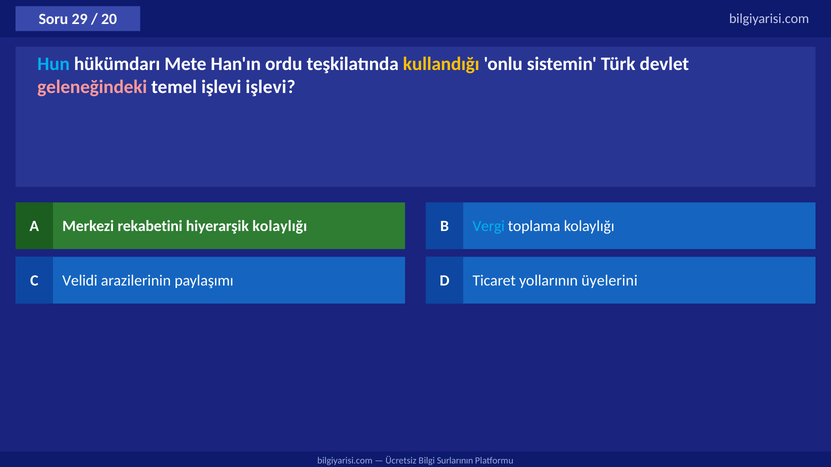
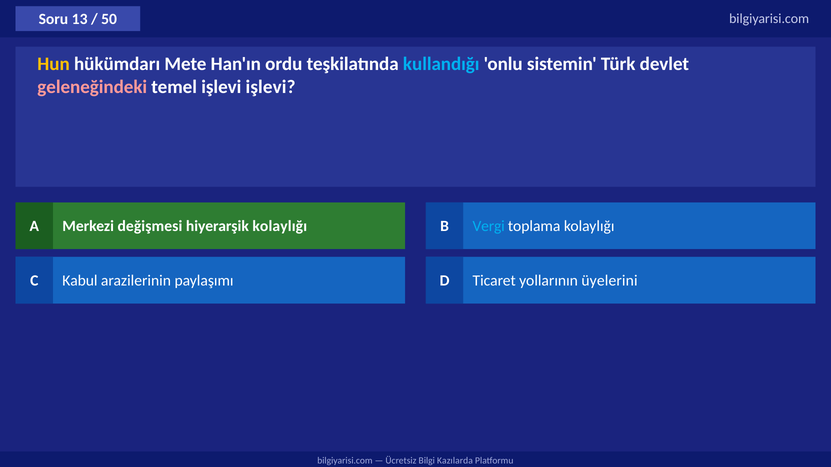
29: 29 -> 13 (80, 19)
20: 20 -> 50 (109, 19)
Hun colour: light blue -> yellow (54, 64)
kullandığı colour: yellow -> light blue (441, 64)
rekabetini: rekabetini -> değişmesi (150, 226)
Velidi: Velidi -> Kabul (80, 281)
Surlarının: Surlarının -> Kazılarda (455, 461)
